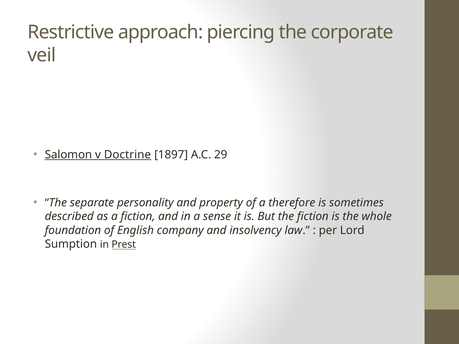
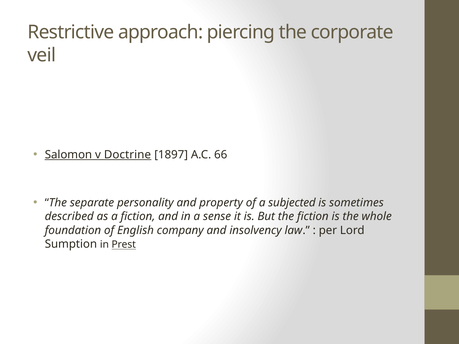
29: 29 -> 66 (221, 155)
therefore: therefore -> subjected (292, 203)
